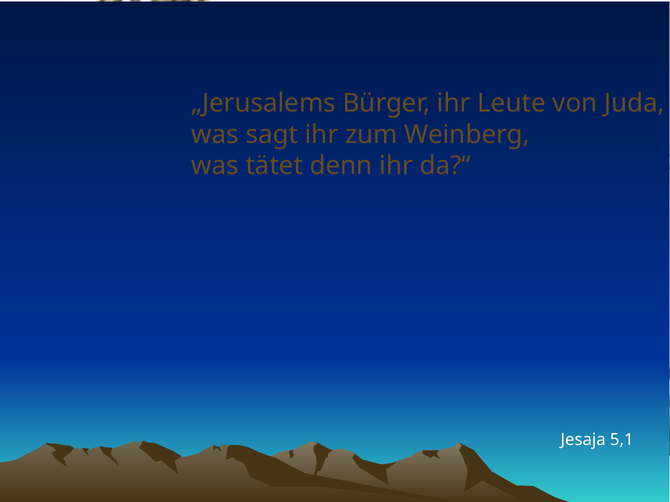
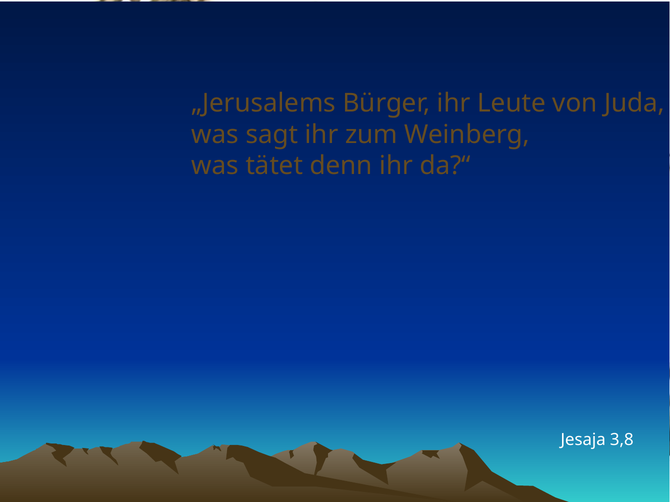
5,1: 5,1 -> 3,8 (622, 440)
